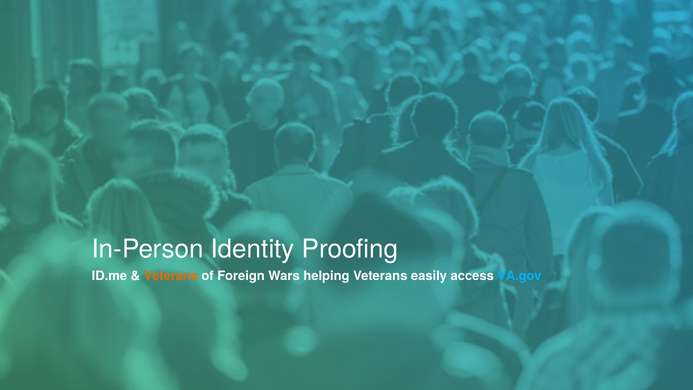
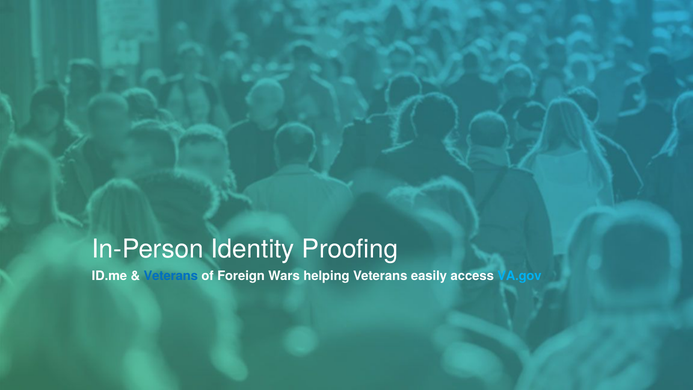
Veterans colour: orange -> blue (171, 276)
